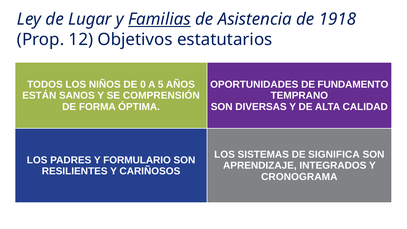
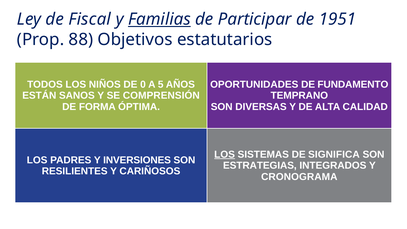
Lugar: Lugar -> Fiscal (90, 19)
Asistencia: Asistencia -> Participar (255, 19)
1918: 1918 -> 1951 (338, 19)
12: 12 -> 88 (81, 40)
LOS underline: none -> present (225, 154)
FORMULARIO: FORMULARIO -> INVERSIONES (137, 160)
APRENDIZAJE: APRENDIZAJE -> ESTRATEGIAS (260, 166)
